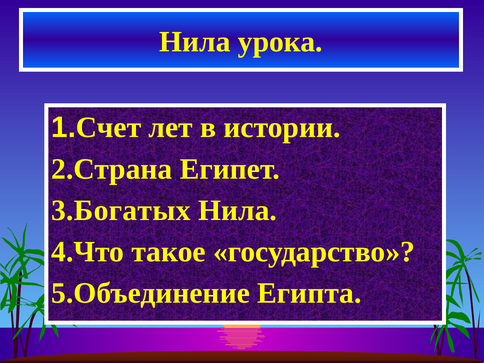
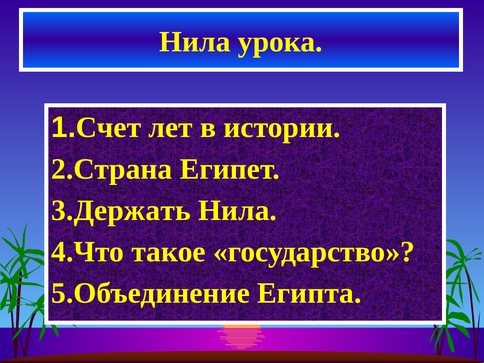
3.Богатых: 3.Богатых -> 3.Держать (121, 210)
